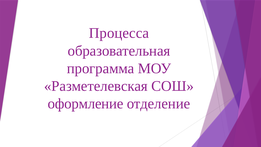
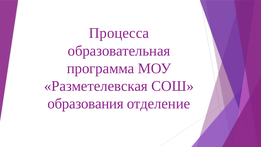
оформление: оформление -> образования (86, 104)
